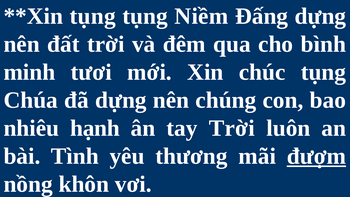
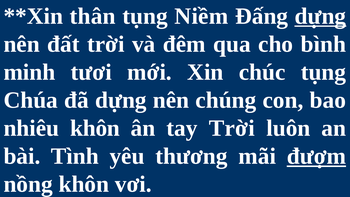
tụng: tụng -> thân (93, 16)
dựng underline: none -> present (320, 16)
nhiêu hạnh: hạnh -> khôn (95, 128)
